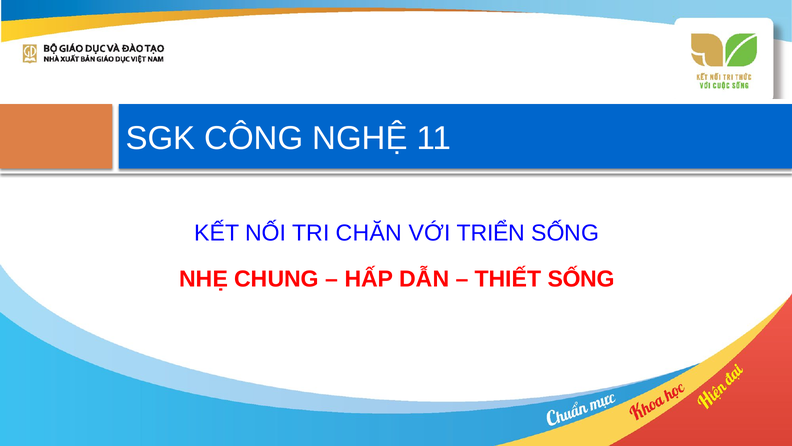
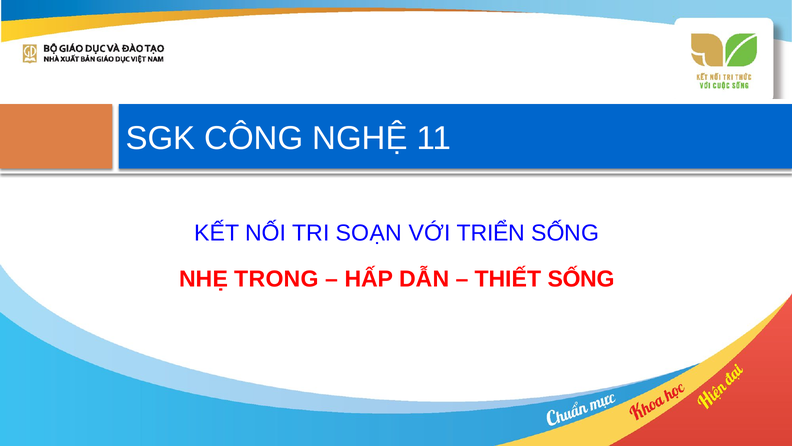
CHĂN: CHĂN -> SOẠN (369, 233)
CHUNG: CHUNG -> TRONG (276, 279)
